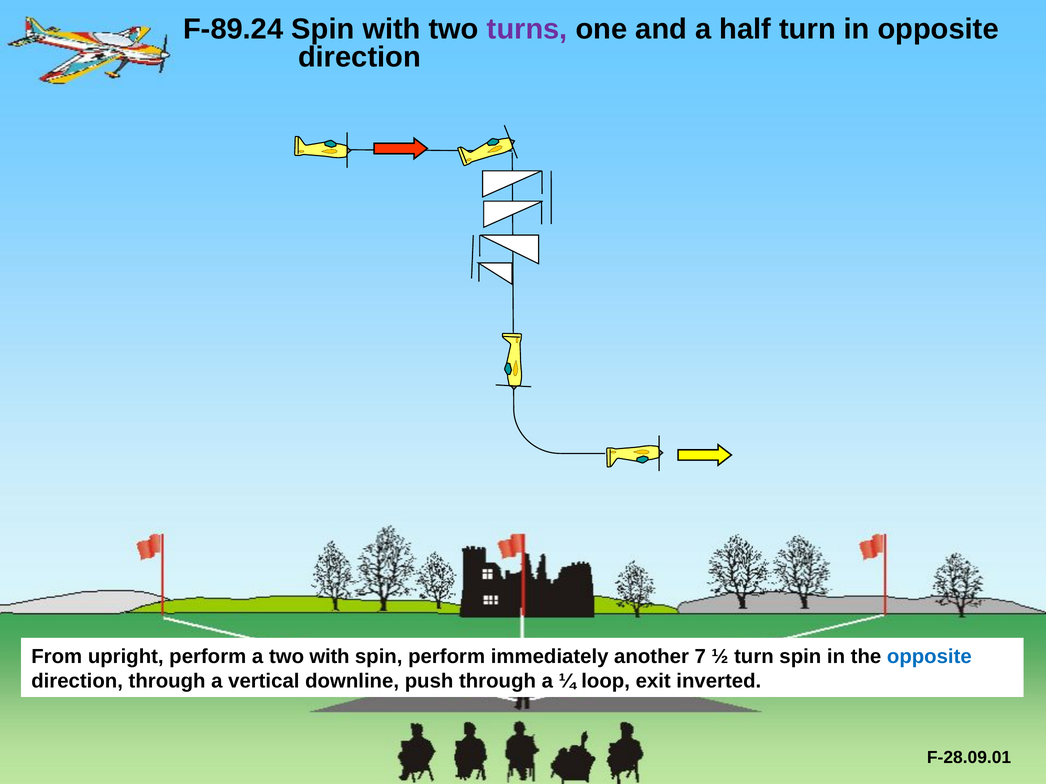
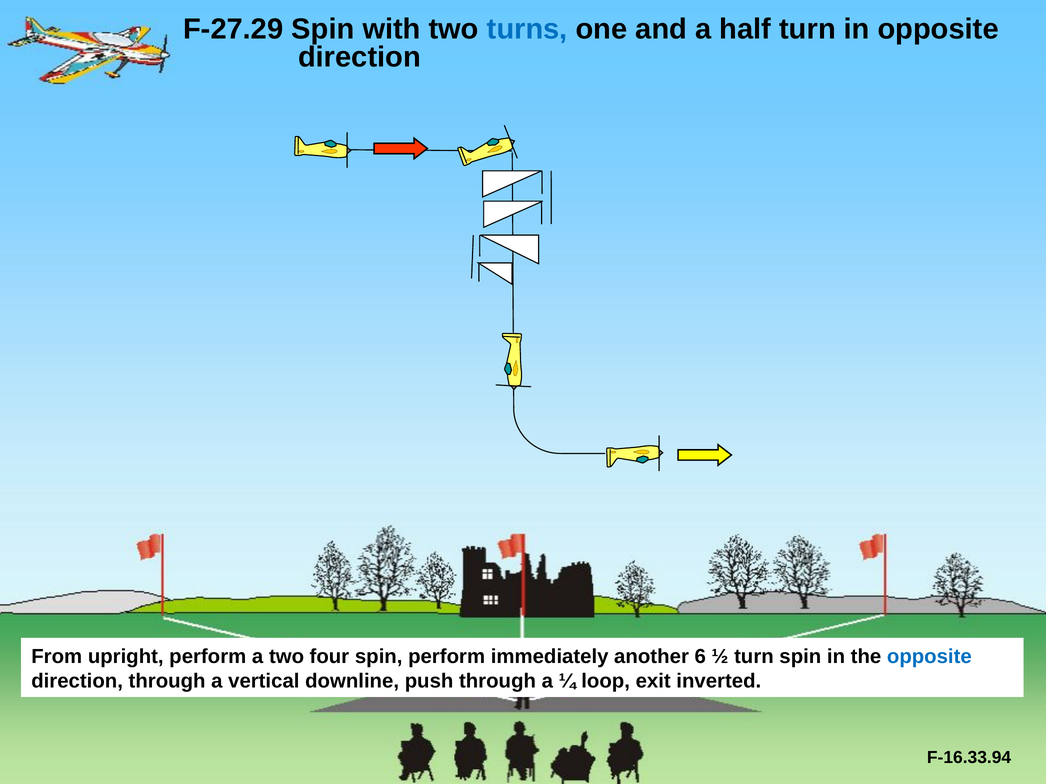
F-89.24: F-89.24 -> F-27.29 (233, 29)
turns colour: purple -> blue (527, 29)
two with: with -> four (329, 657)
7: 7 -> 6 (700, 657)
F-28.09.01: F-28.09.01 -> F-16.33.94 (969, 758)
